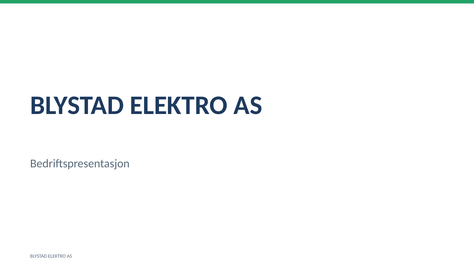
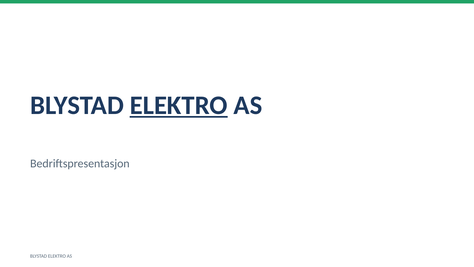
ELEKTRO underline: none -> present (179, 105)
